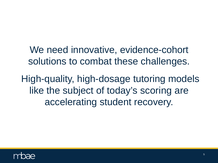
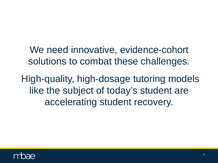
today’s scoring: scoring -> student (156, 91)
